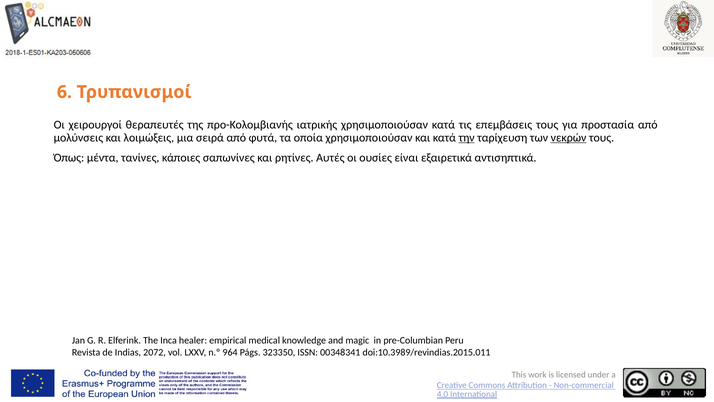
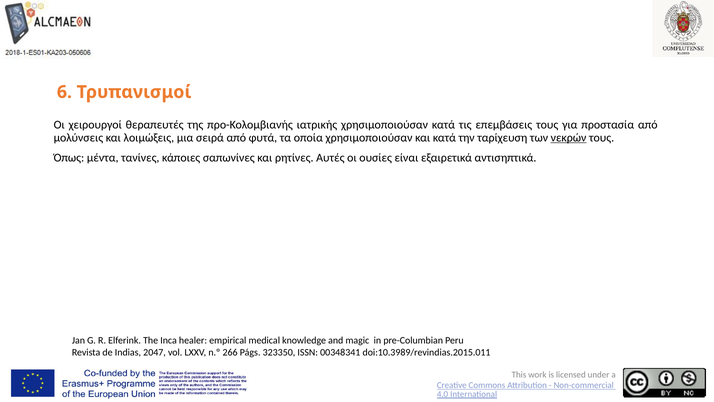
την underline: present -> none (467, 138)
2072: 2072 -> 2047 (154, 352)
964: 964 -> 266 (230, 352)
